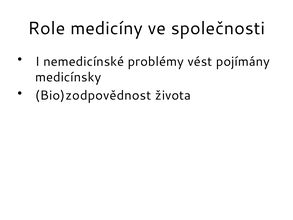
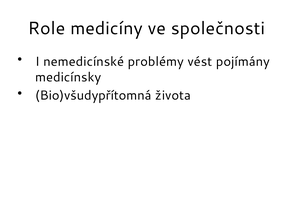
Bio)zodpovědnost: Bio)zodpovědnost -> Bio)všudypřítomná (93, 95)
